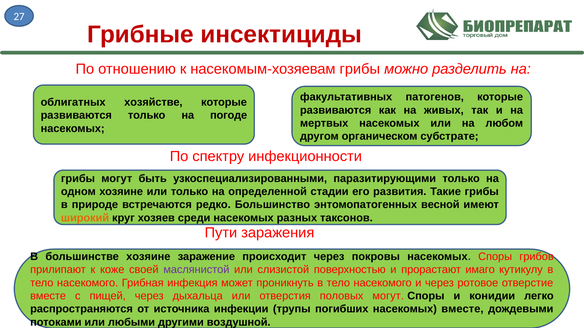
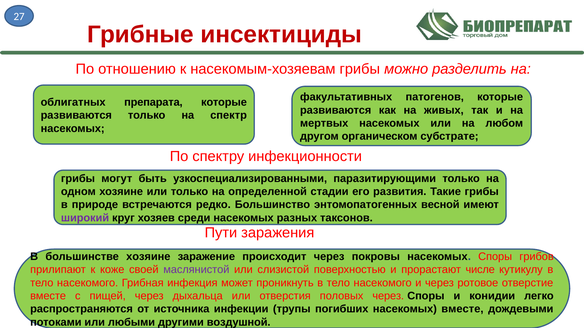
хозяйстве: хозяйстве -> препарата (153, 102)
погоде: погоде -> спектр (229, 116)
широкий colour: orange -> purple (85, 218)
имаго: имаго -> числе (480, 270)
половых могут: могут -> через (388, 296)
